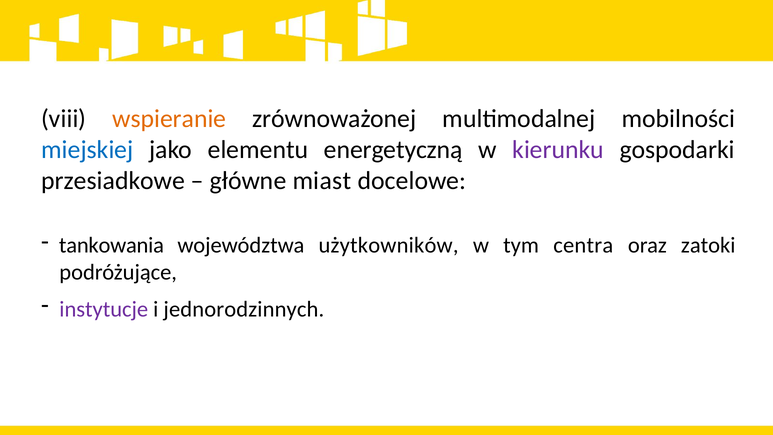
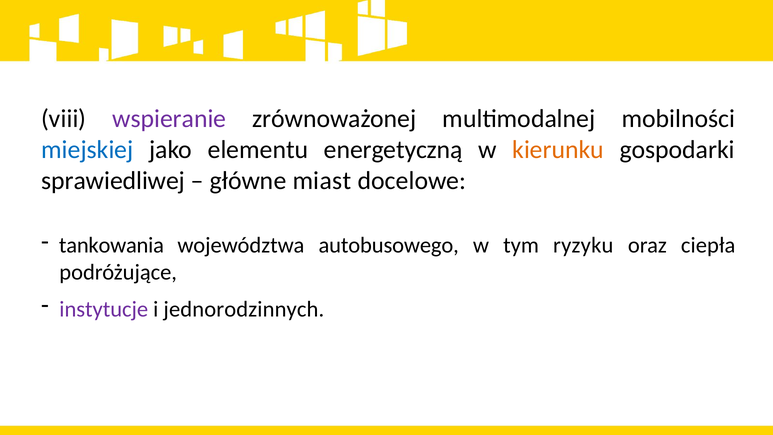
wspieranie colour: orange -> purple (169, 119)
kierunku colour: purple -> orange (558, 150)
przesiadkowe: przesiadkowe -> sprawiedliwej (113, 181)
użytkowników: użytkowników -> autobusowego (389, 245)
centra: centra -> ryzyku (583, 245)
zatoki: zatoki -> ciepła (708, 245)
